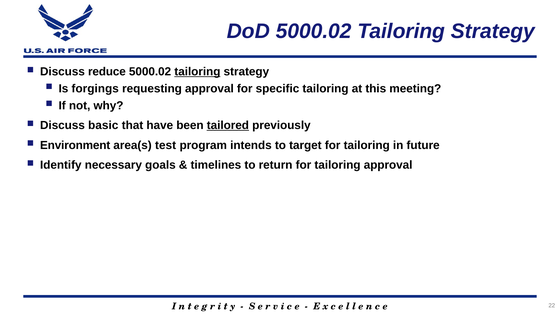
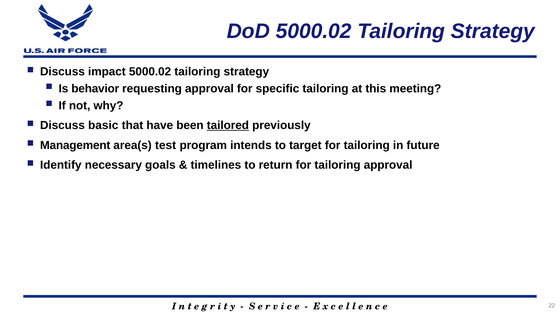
reduce: reduce -> impact (107, 72)
tailoring underline: present -> none (197, 72)
forgings: forgings -> behavior (95, 89)
Environment: Environment -> Management (75, 145)
